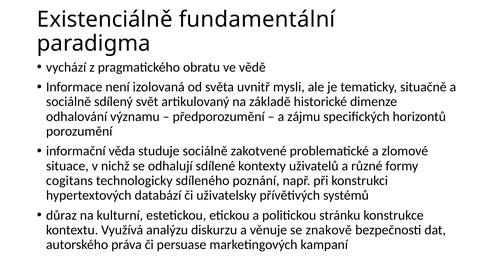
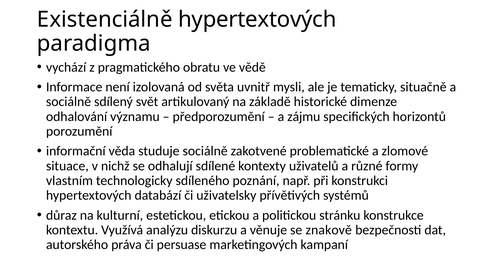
Existenciálně fundamentální: fundamentální -> hypertextových (257, 20)
cogitans: cogitans -> vlastním (70, 181)
